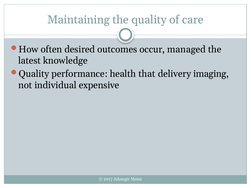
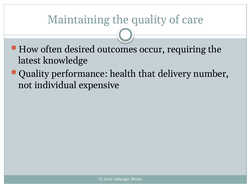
managed: managed -> requiring (187, 49)
imaging: imaging -> number (211, 74)
